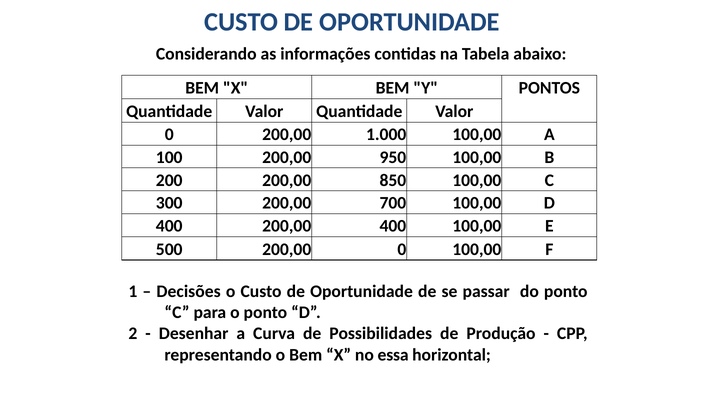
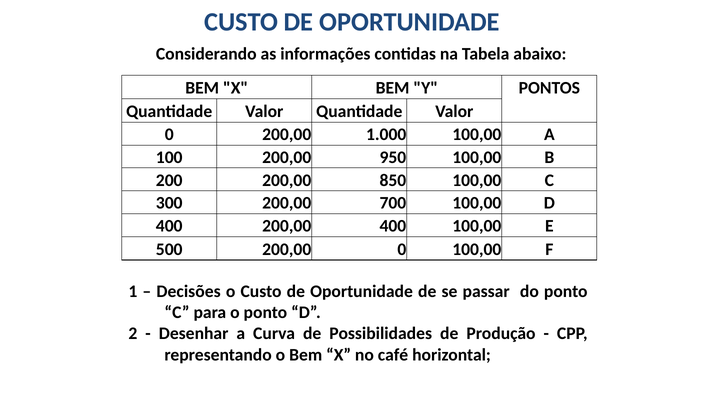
essa: essa -> café (393, 355)
